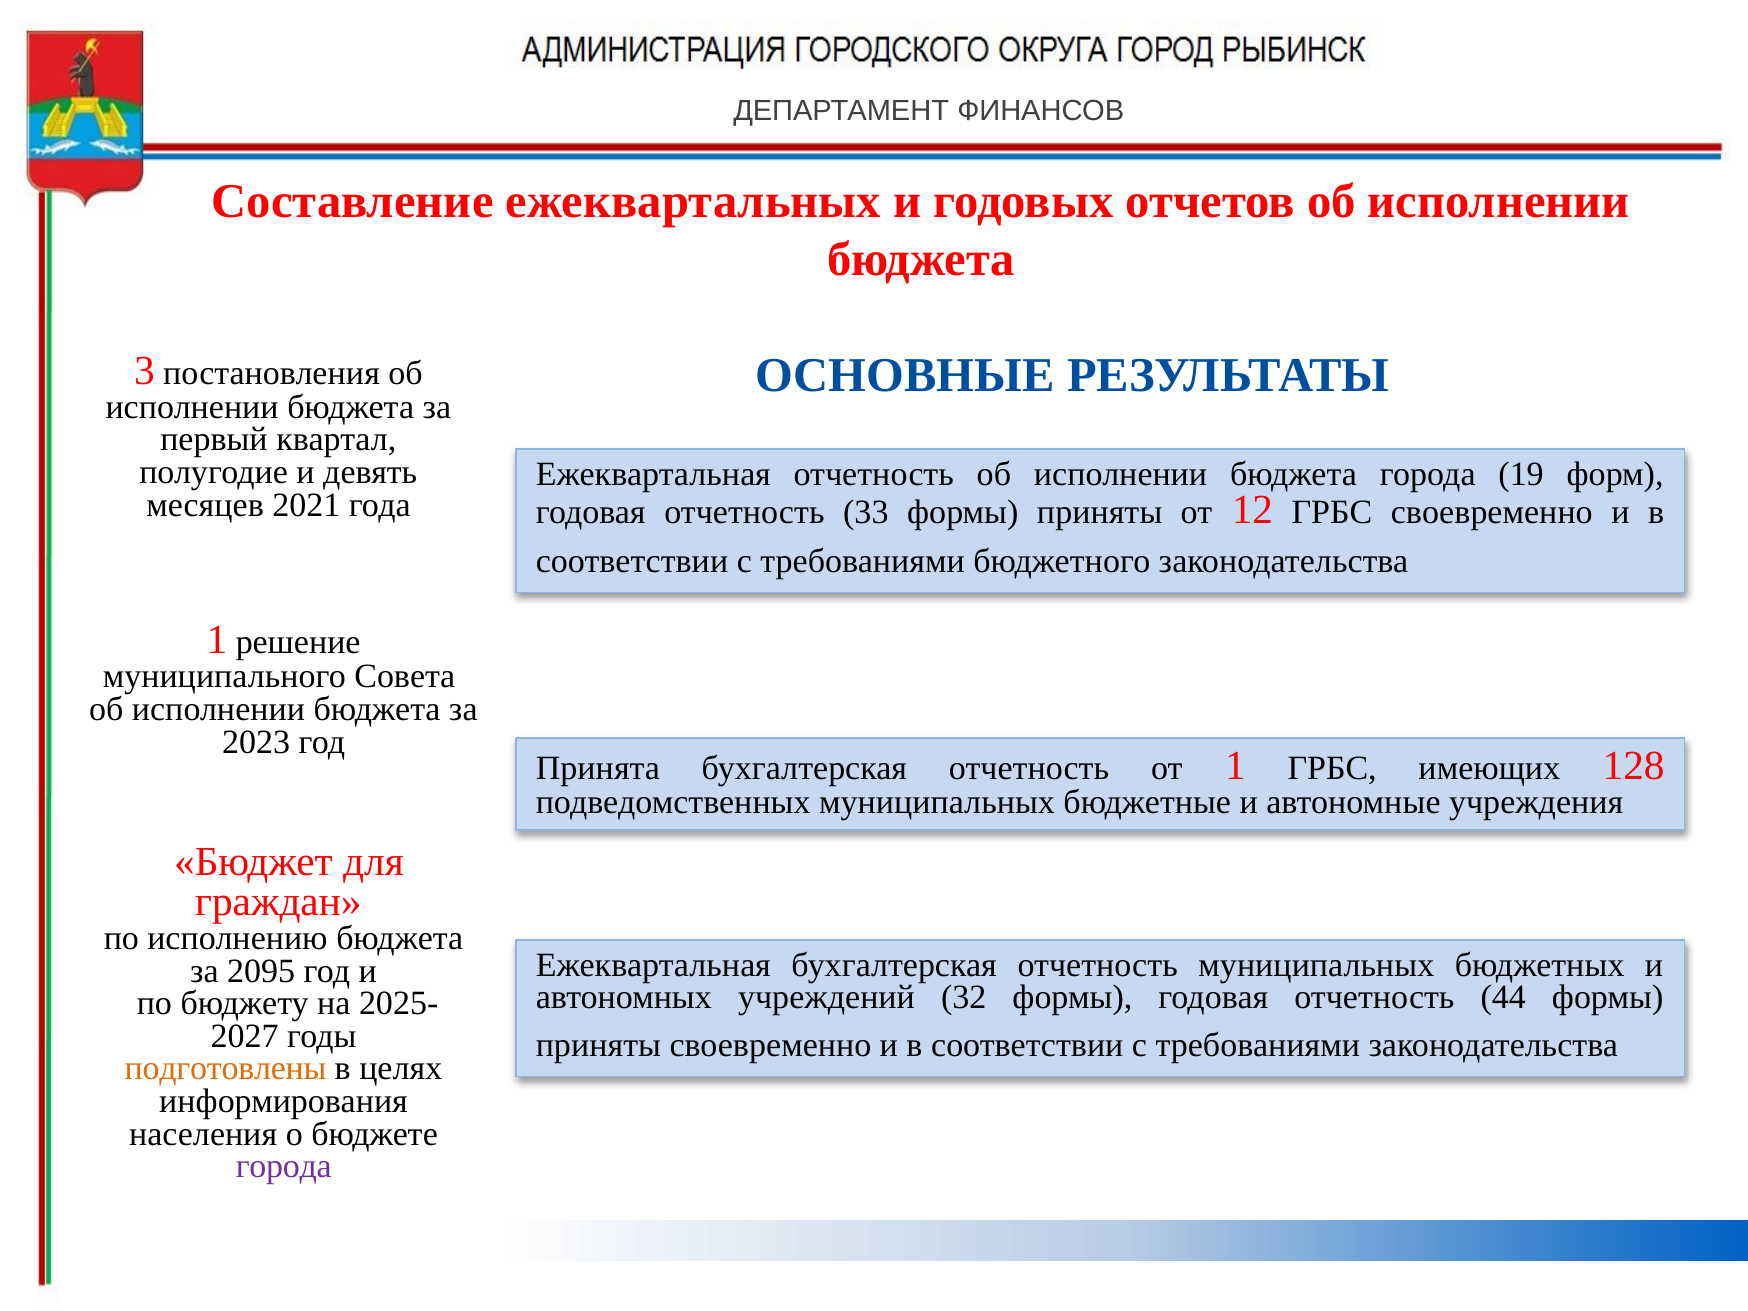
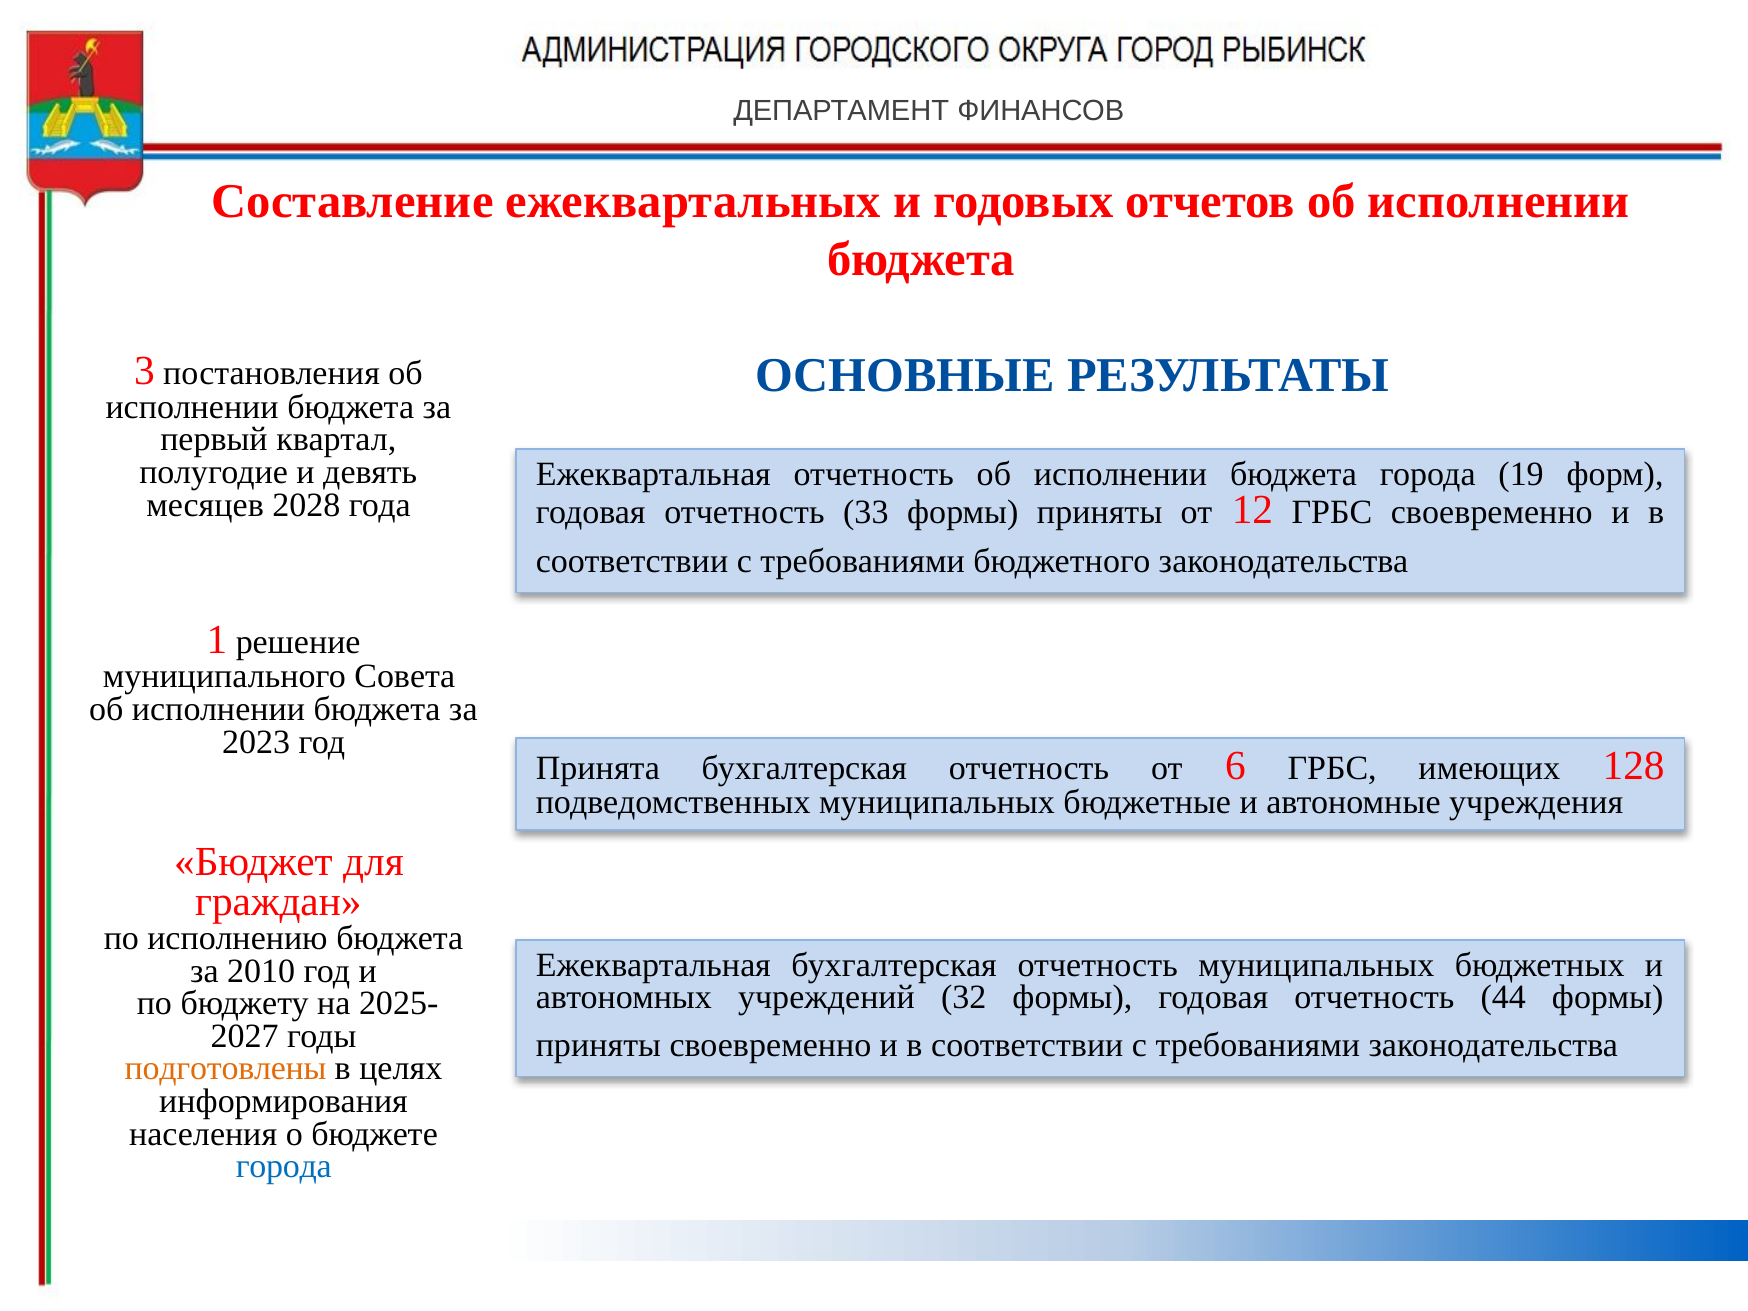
2021: 2021 -> 2028 (306, 505)
от 1: 1 -> 6 (1235, 766)
2095: 2095 -> 2010 (261, 971)
города colour: purple -> blue (284, 1167)
